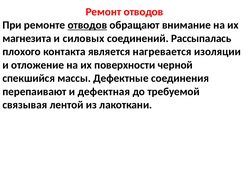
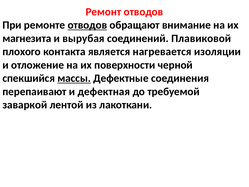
силовых: силовых -> вырубая (83, 38)
Рассыпалась: Рассыпалась -> Плавиковой (201, 38)
массы underline: none -> present (74, 78)
связывая: связывая -> заваркой (25, 105)
